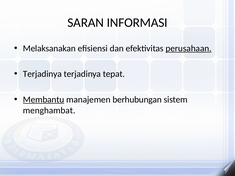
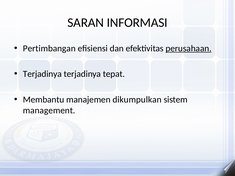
Melaksanakan: Melaksanakan -> Pertimbangan (49, 48)
Membantu underline: present -> none (44, 100)
berhubungan: berhubungan -> dikumpulkan (137, 100)
menghambat: menghambat -> management (49, 111)
